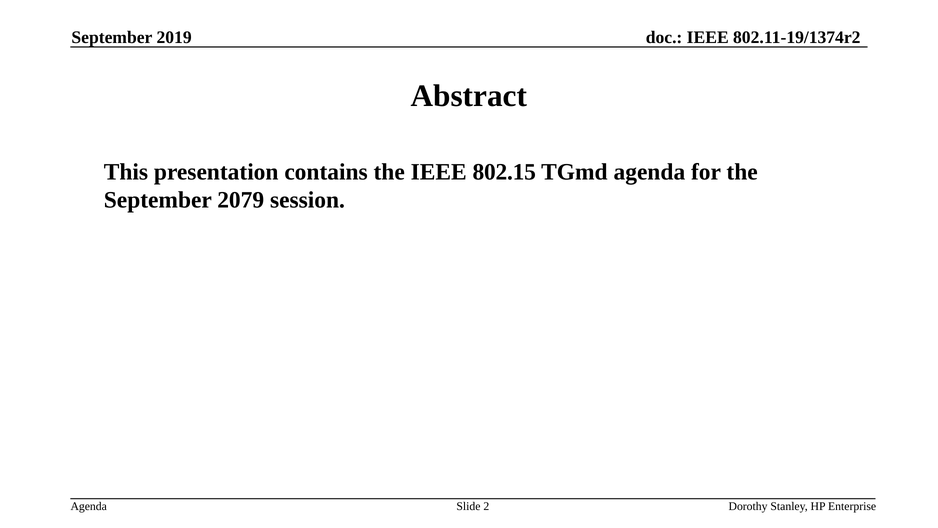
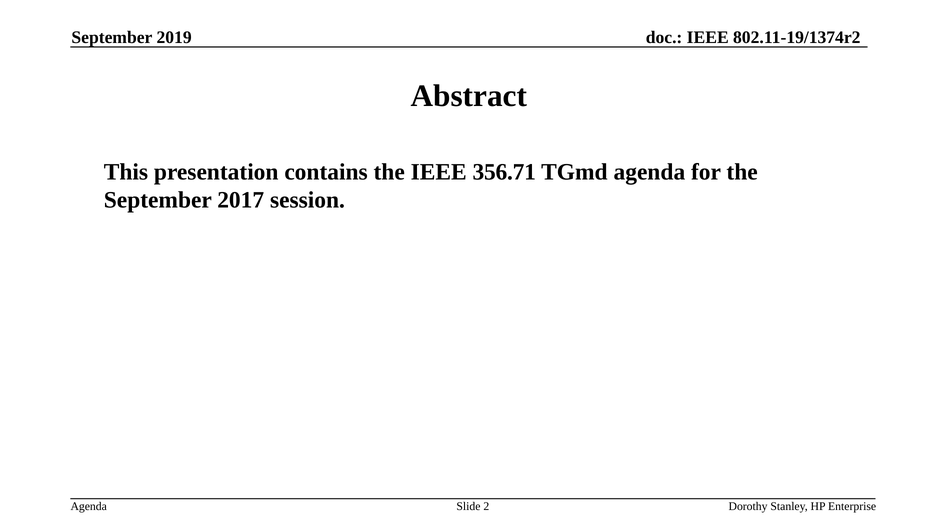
802.15: 802.15 -> 356.71 (504, 172)
2079: 2079 -> 2017 (241, 200)
